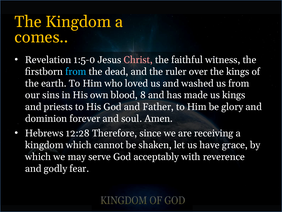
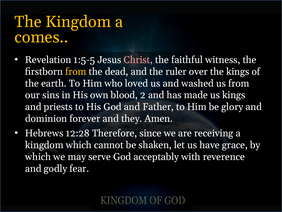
1:5-0: 1:5-0 -> 1:5-5 (84, 60)
from colour: light blue -> yellow (76, 71)
8: 8 -> 2 (143, 95)
soul: soul -> they (132, 118)
